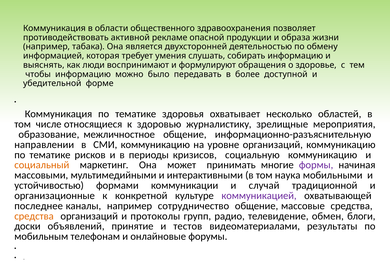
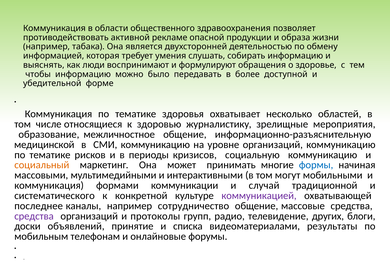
направлении: направлении -> медицинской (44, 145)
формы colour: purple -> blue (316, 165)
наука: наука -> могут (288, 175)
устойчивостью: устойчивостью -> коммуникация (49, 185)
организационные: организационные -> систематического (55, 196)
средства colour: orange -> purple (34, 216)
обмен: обмен -> других (328, 216)
тестов: тестов -> списка (188, 226)
